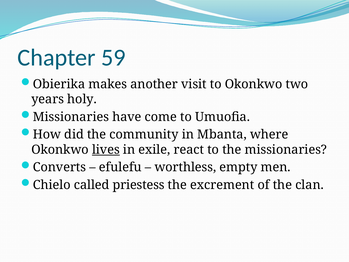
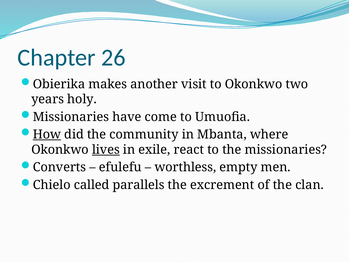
59: 59 -> 26 (113, 58)
How underline: none -> present (47, 134)
priestess: priestess -> parallels (139, 185)
